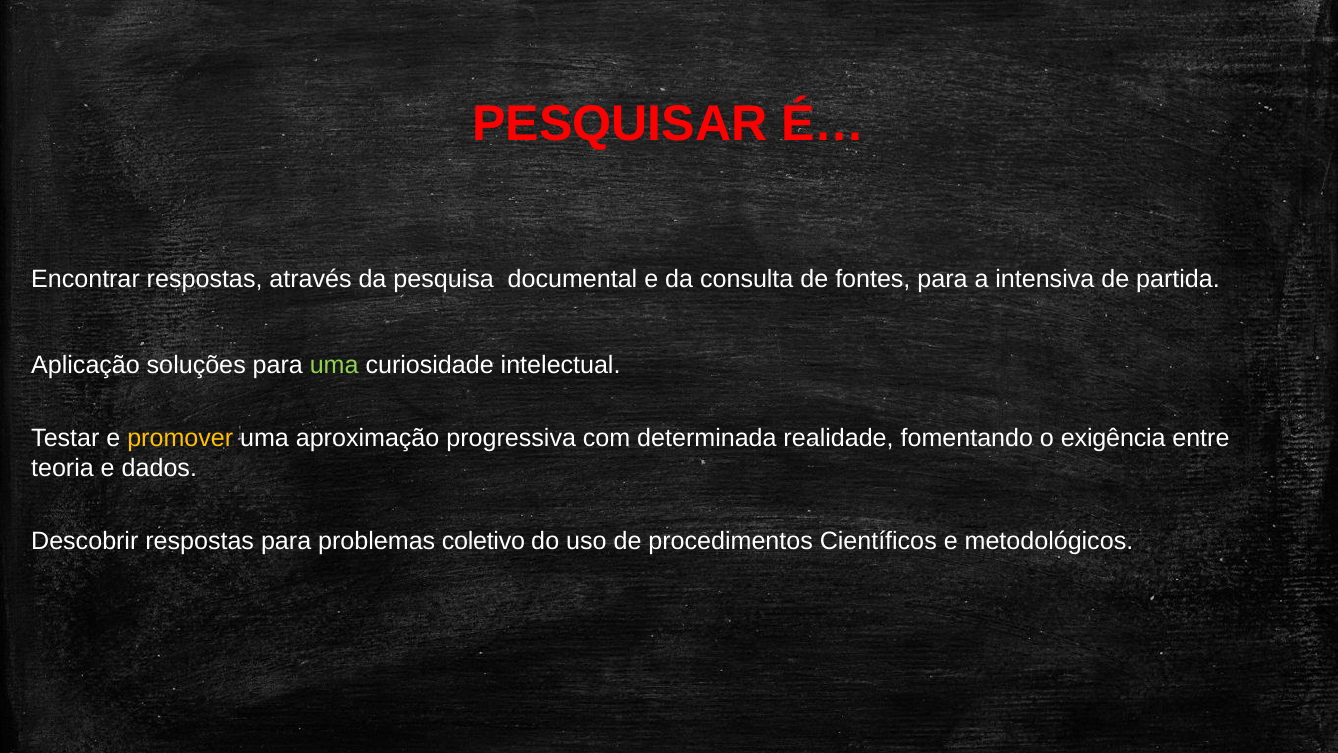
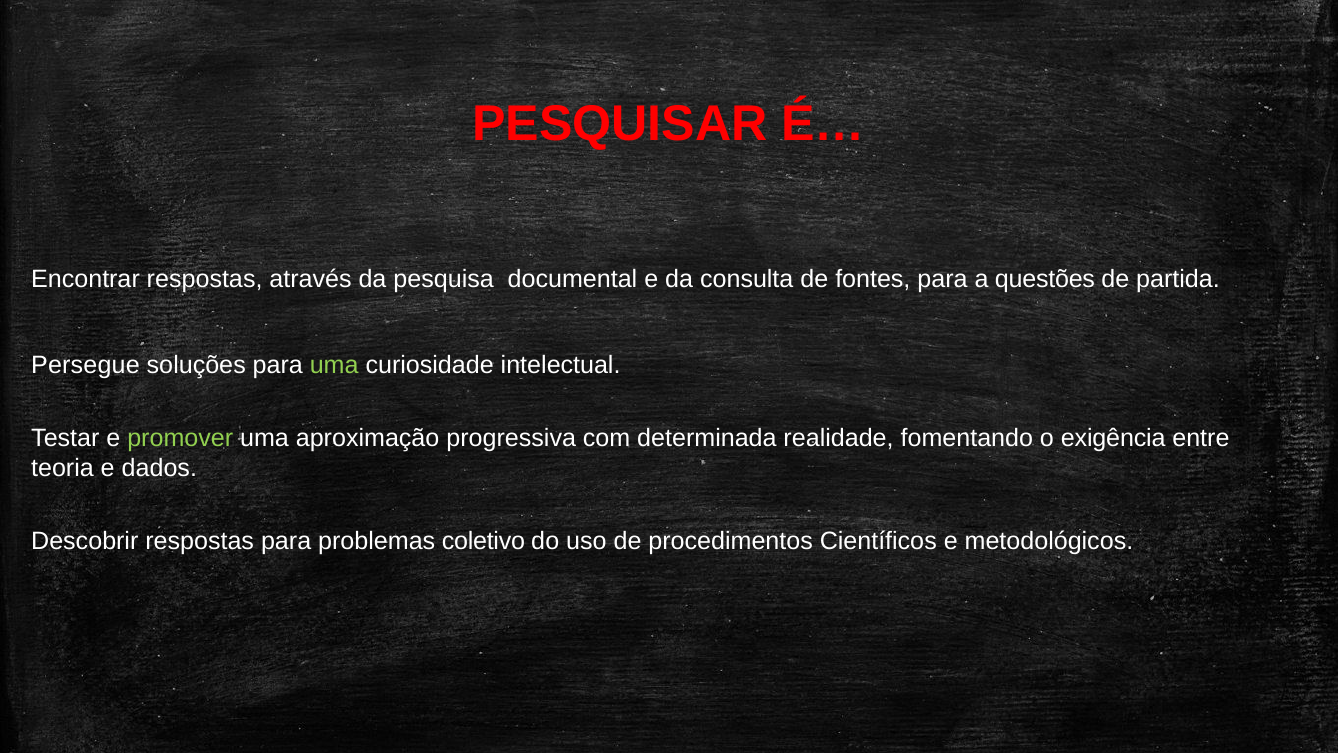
intensiva: intensiva -> questões (1045, 280)
Aplicação: Aplicação -> Persegue (85, 365)
promover colour: yellow -> light green (180, 438)
